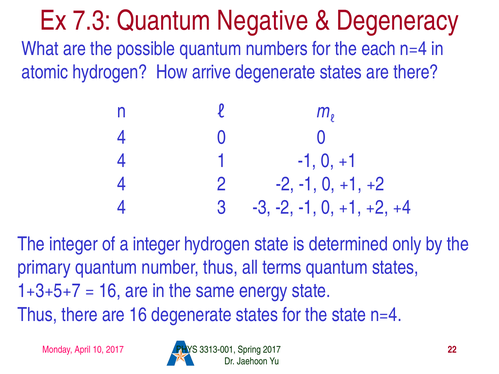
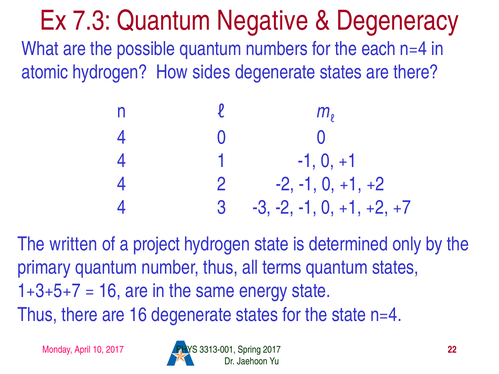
arrive: arrive -> sides (211, 72)
+4: +4 -> +7 (402, 208)
The integer: integer -> written (73, 244)
a integer: integer -> project (156, 244)
